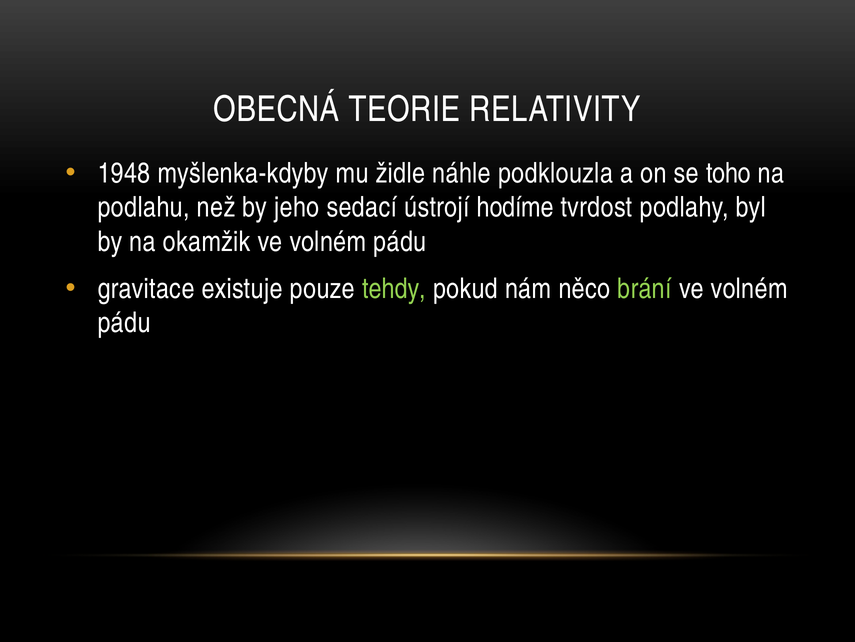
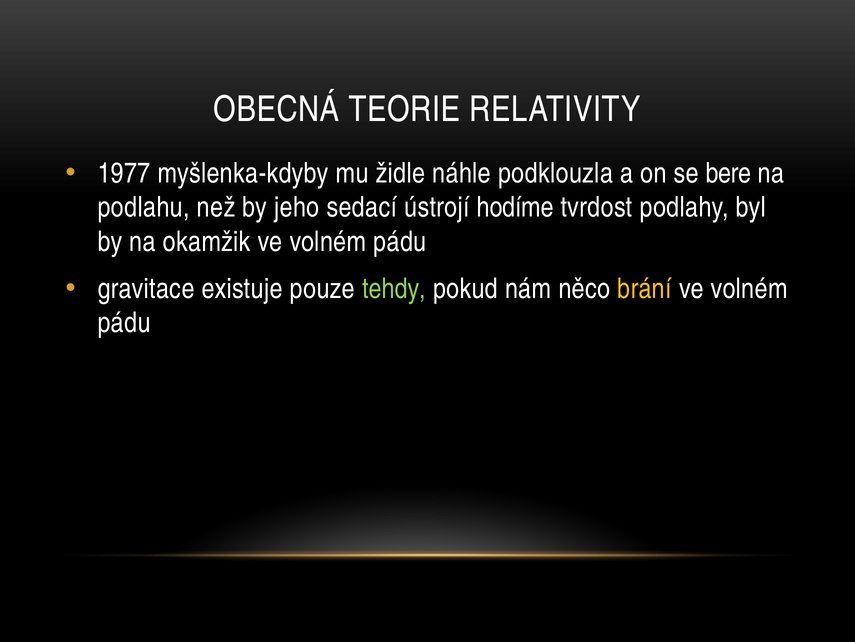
1948: 1948 -> 1977 (124, 173)
toho: toho -> bere (728, 173)
brání colour: light green -> yellow (645, 288)
